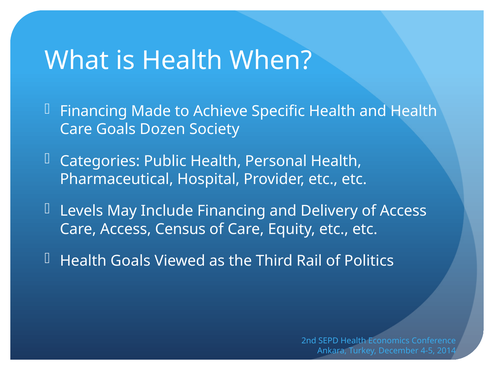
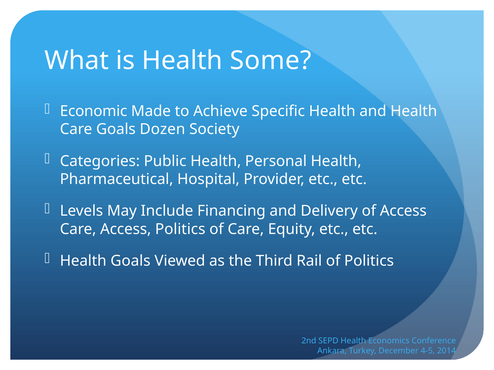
When: When -> Some (271, 61)
Financing: Financing -> Economic (94, 111)
Access Census: Census -> Politics (180, 229)
